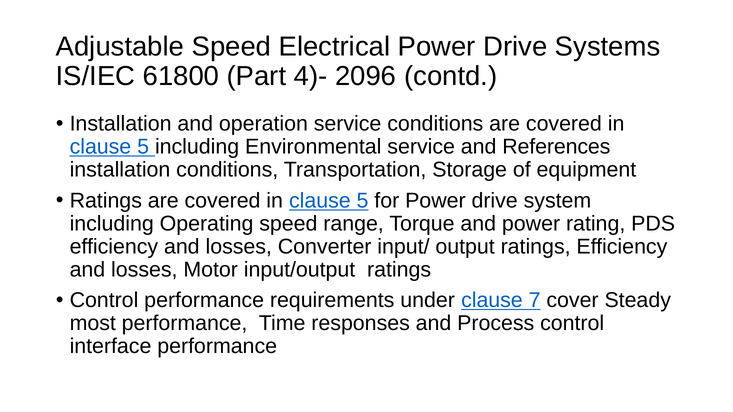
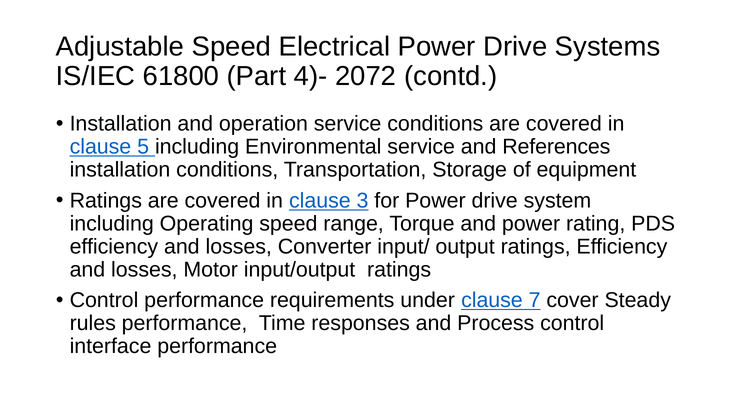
2096: 2096 -> 2072 (366, 76)
5: 5 -> 3 (363, 201)
most: most -> rules (93, 324)
